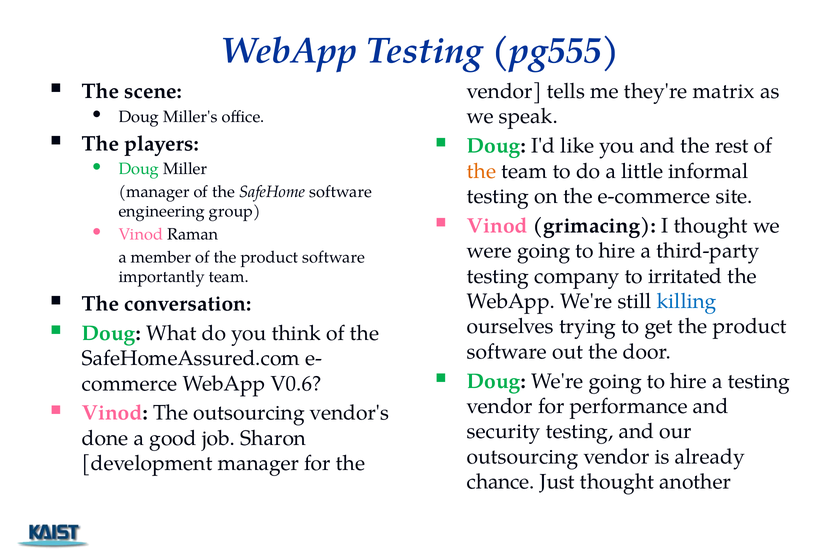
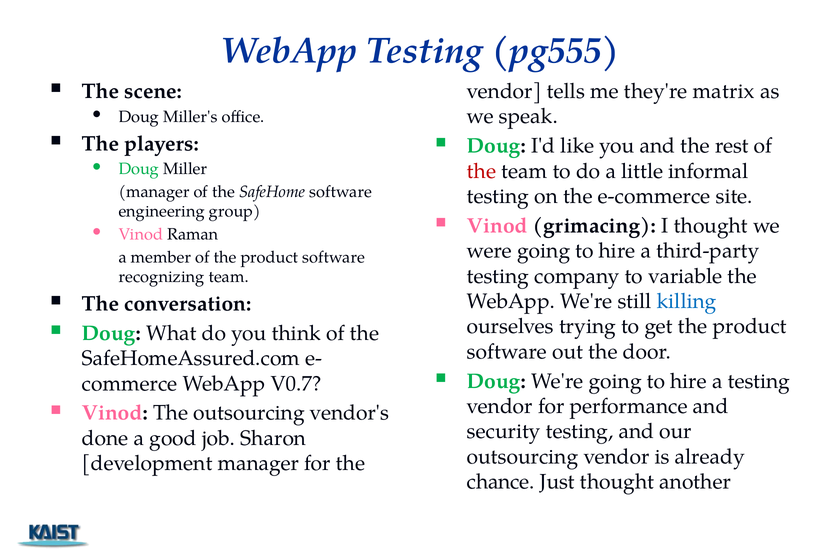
the colour: orange -> red (482, 171)
irritated: irritated -> variable (685, 276)
importantly: importantly -> recognizing (162, 277)
V0.6: V0.6 -> V0.7 (296, 384)
